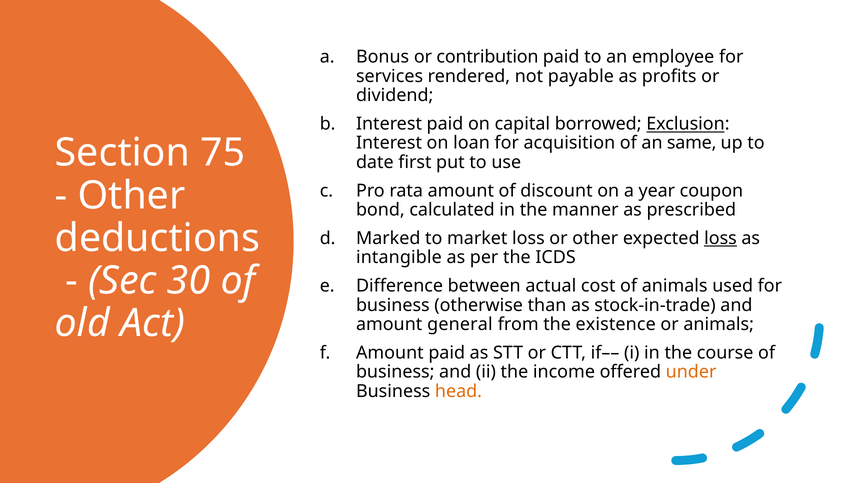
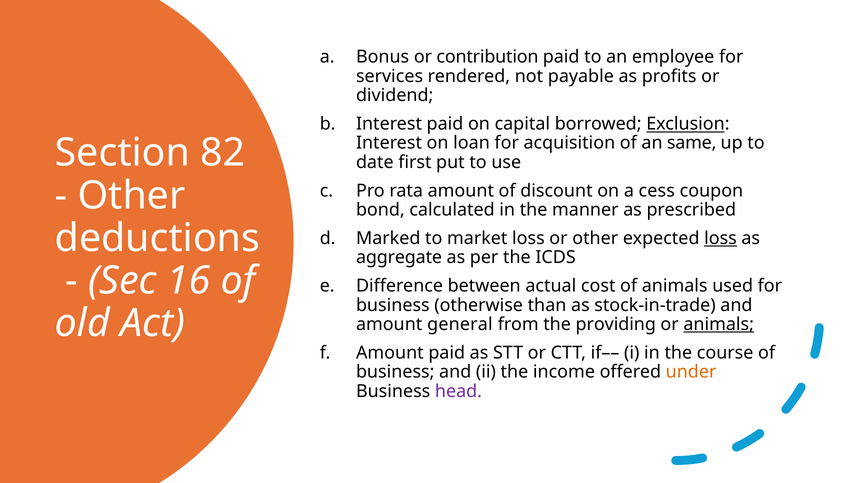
75: 75 -> 82 (223, 153)
year: year -> cess (657, 191)
intangible: intangible -> aggregate (399, 258)
30: 30 -> 16 (189, 281)
existence: existence -> providing (616, 325)
animals underline: none -> present (719, 325)
head colour: orange -> purple (458, 392)
